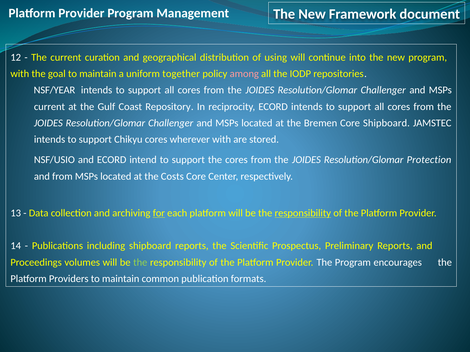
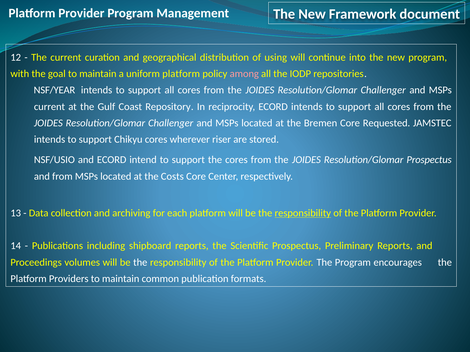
uniform together: together -> platform (181, 74)
Core Shipboard: Shipboard -> Requested (387, 123)
wherever with: with -> riser (222, 140)
Resolution/Glomar Protection: Protection -> Prospectus (429, 160)
for underline: present -> none (159, 213)
the colour: light green -> white (140, 263)
